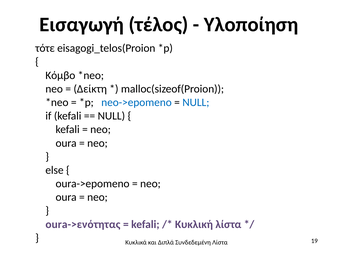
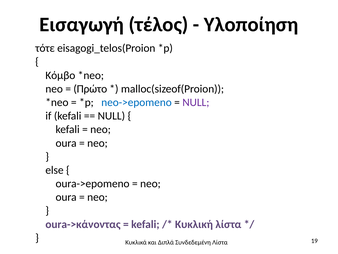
Δείκτη: Δείκτη -> Πρώτο (90, 89)
NULL colour: blue -> purple (196, 102)
oura->ενότητας: oura->ενότητας -> oura->κάνοντας (83, 224)
